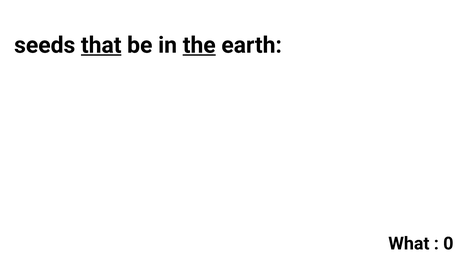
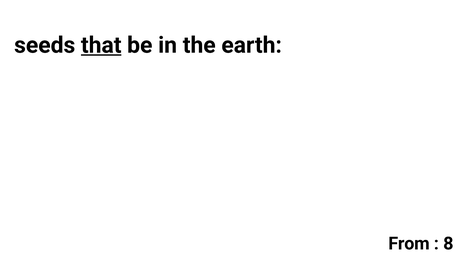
the underline: present -> none (199, 45)
What: What -> From (409, 243)
0: 0 -> 8 (448, 243)
